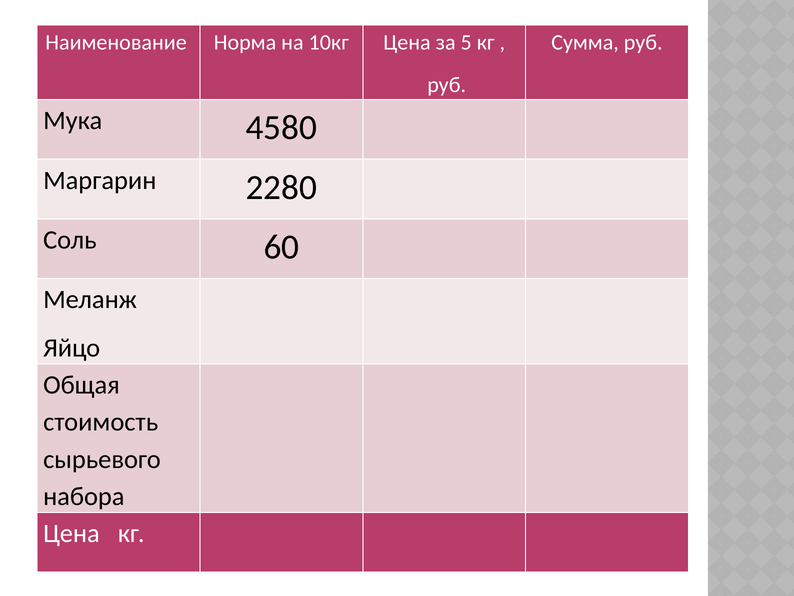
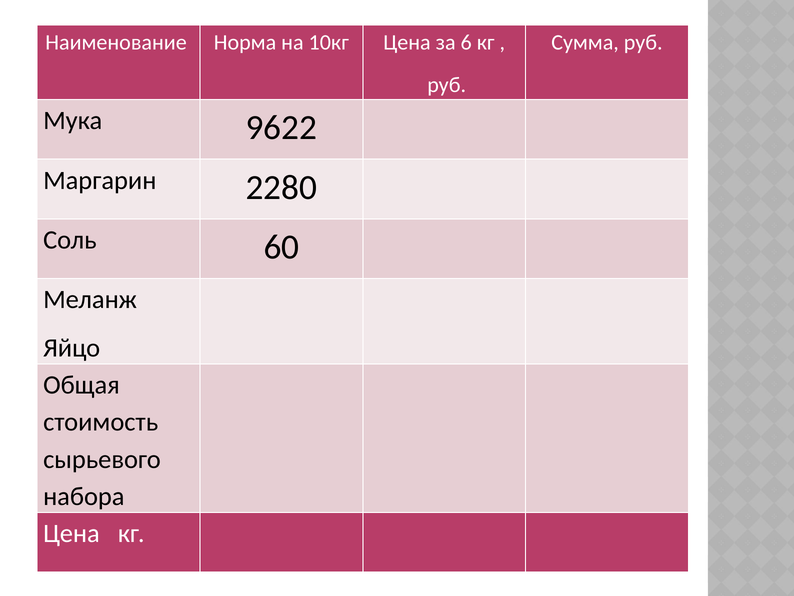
5: 5 -> 6 (466, 43)
4580: 4580 -> 9622 (281, 128)
